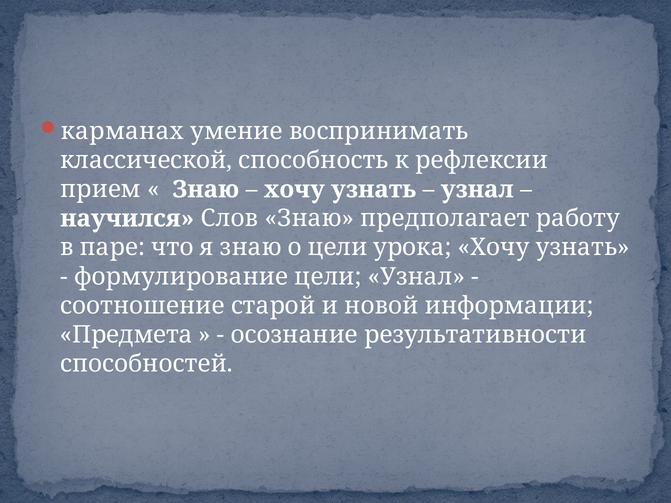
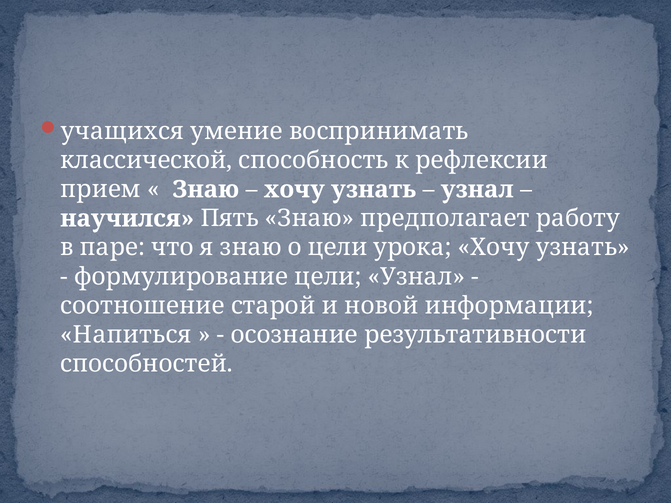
карманах: карманах -> учащихся (122, 131)
Слов: Слов -> Пять (230, 219)
Предмета: Предмета -> Напиться (126, 335)
